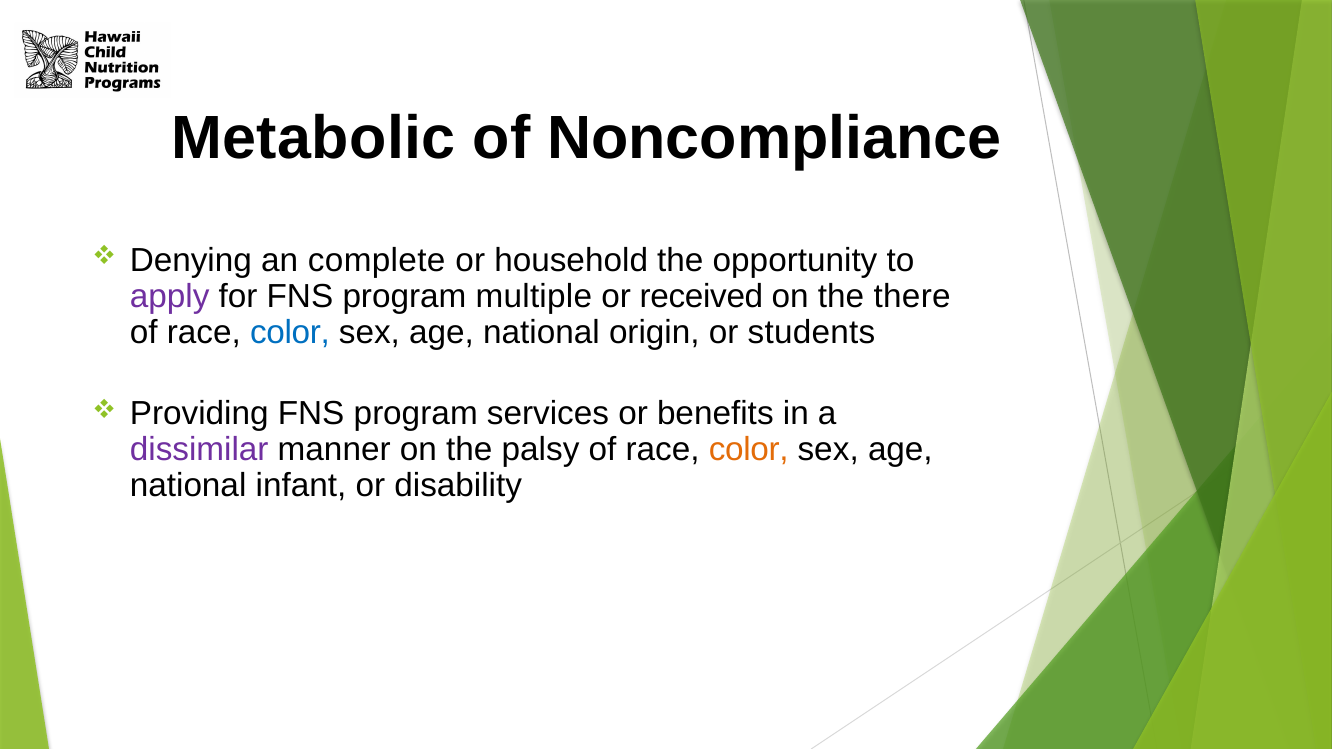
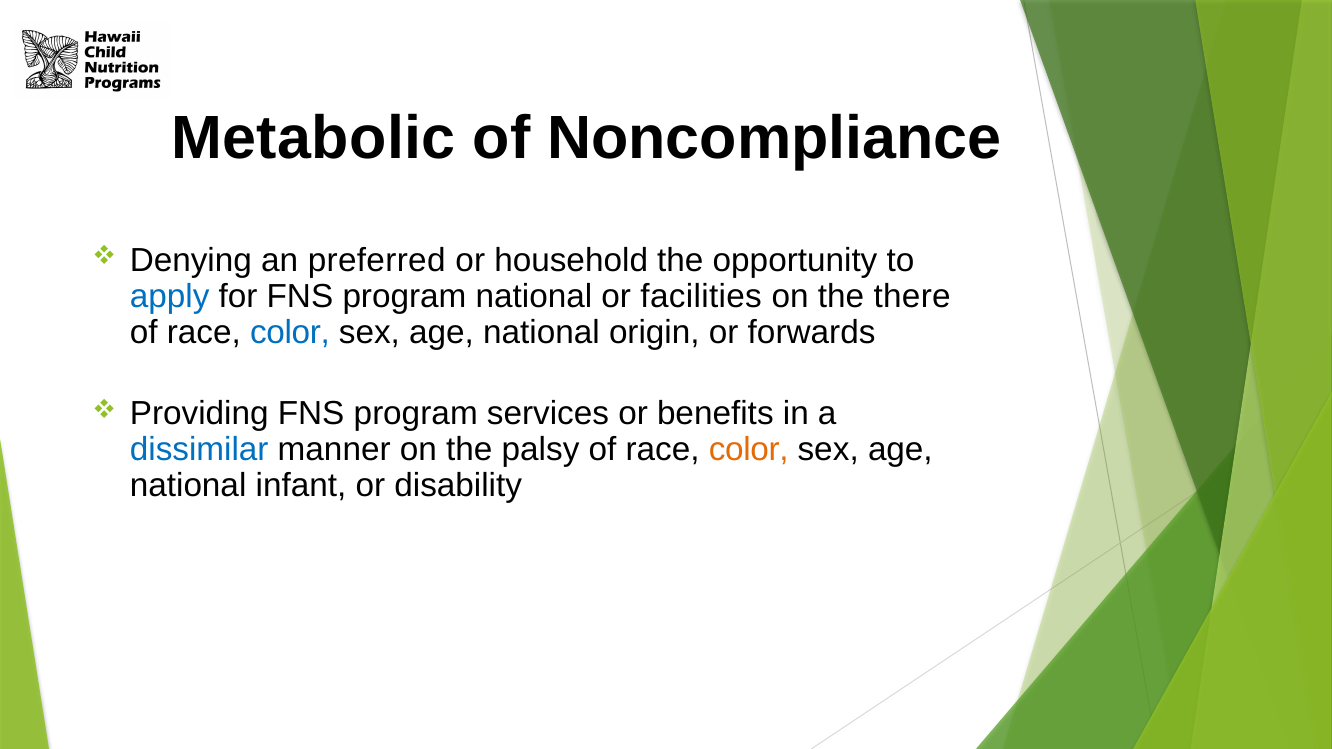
complete: complete -> preferred (377, 260)
apply colour: purple -> blue (170, 296)
program multiple: multiple -> national (534, 296)
received: received -> facilities (701, 296)
students: students -> forwards (812, 332)
dissimilar colour: purple -> blue (199, 450)
